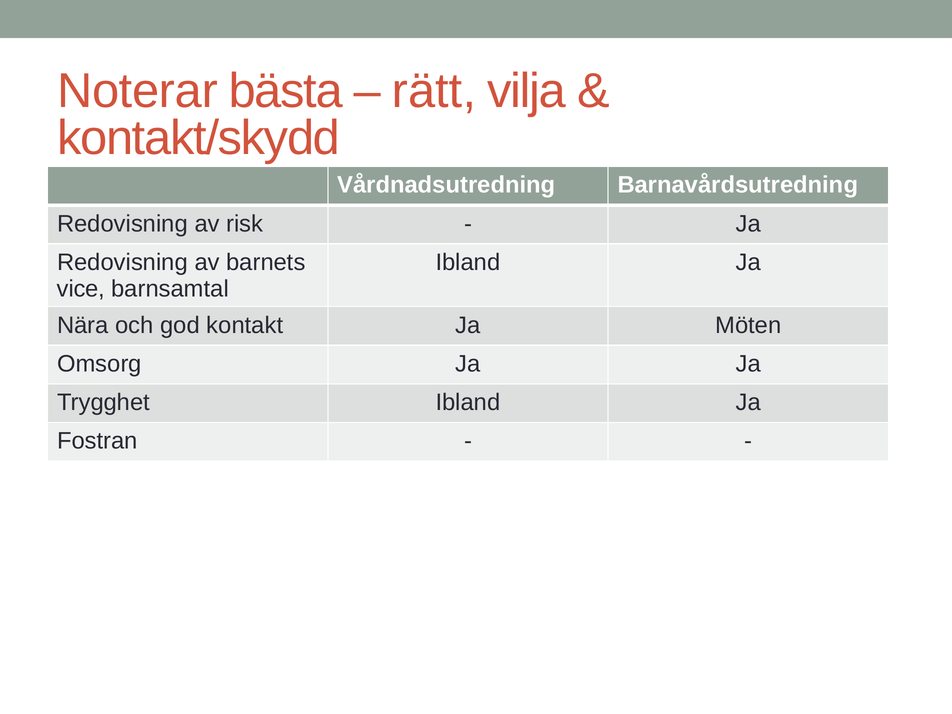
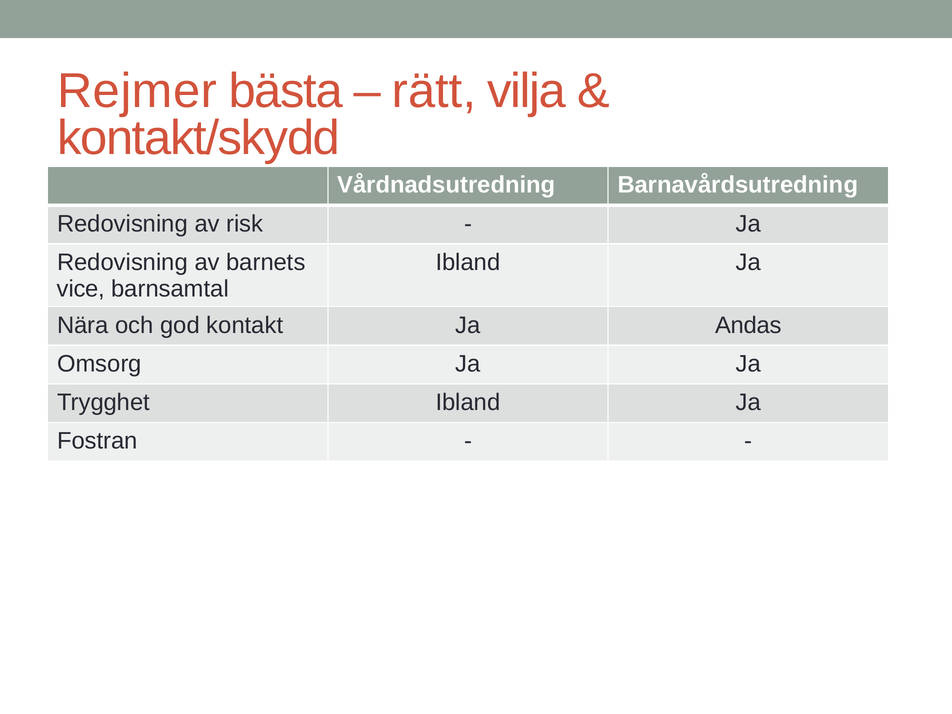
Noterar: Noterar -> Rejmer (137, 91)
Möten: Möten -> Andas (748, 325)
